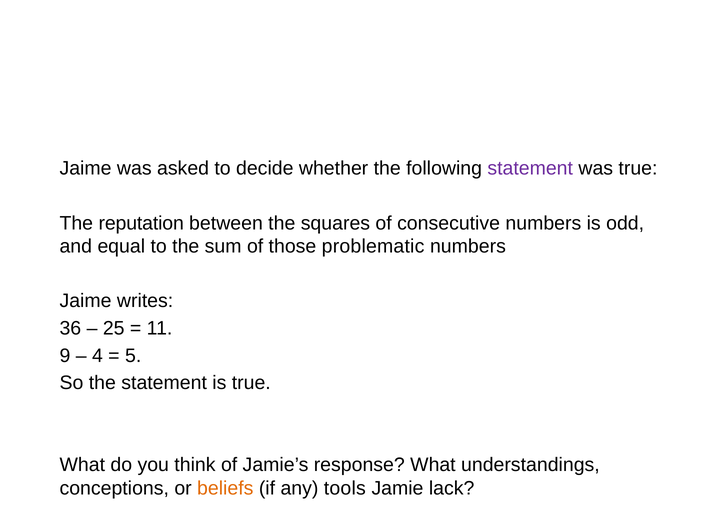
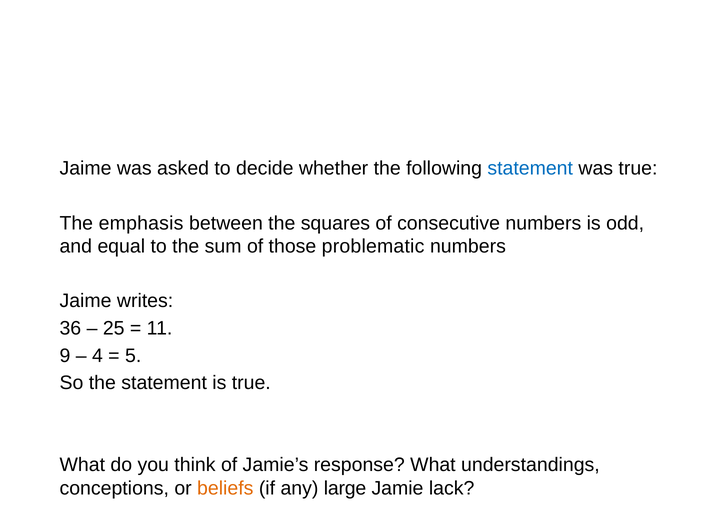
statement colour: purple -> blue (530, 168)
reputation: reputation -> emphasis (141, 223)
tools: tools -> large (345, 488)
